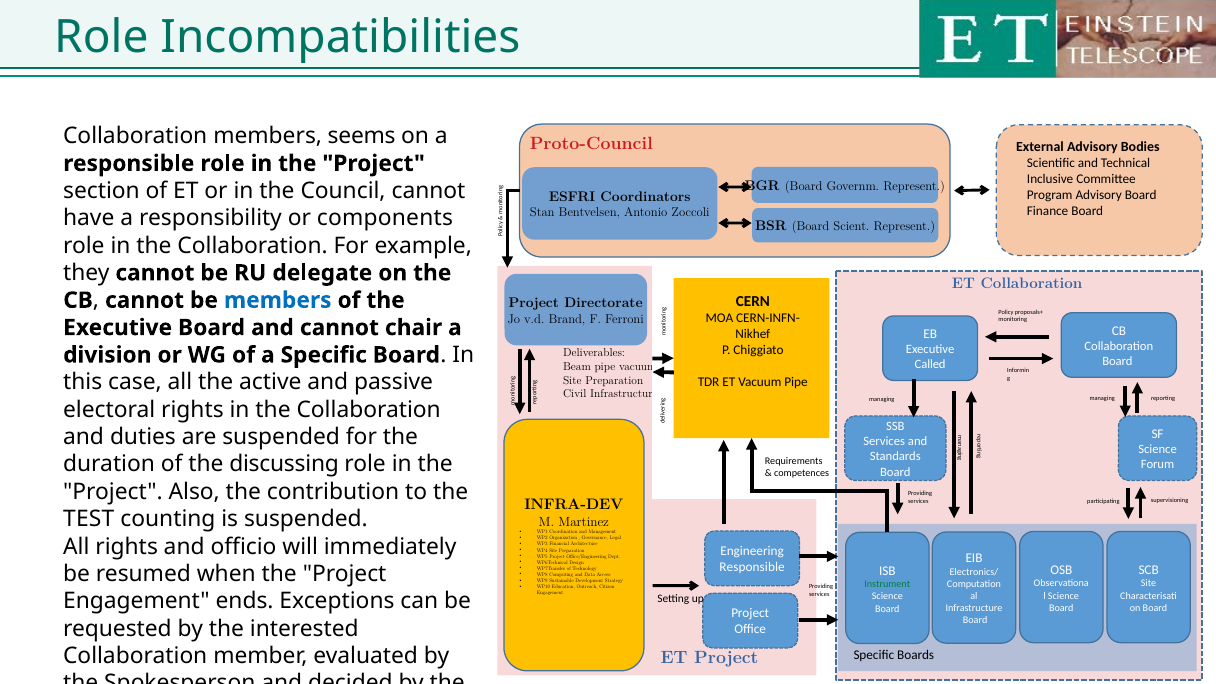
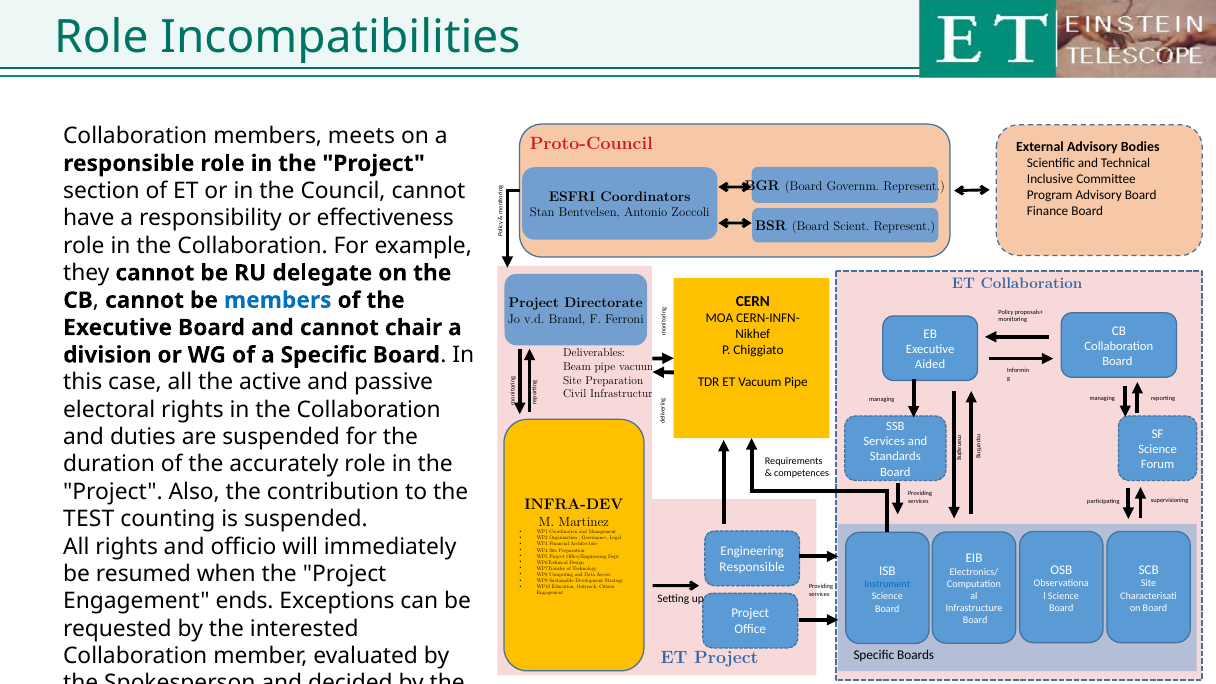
seems: seems -> meets (361, 136)
components: components -> effectiveness (385, 218)
Called: Called -> Aided (930, 365)
discussing: discussing -> accurately (284, 464)
Instrument colour: green -> blue (887, 584)
